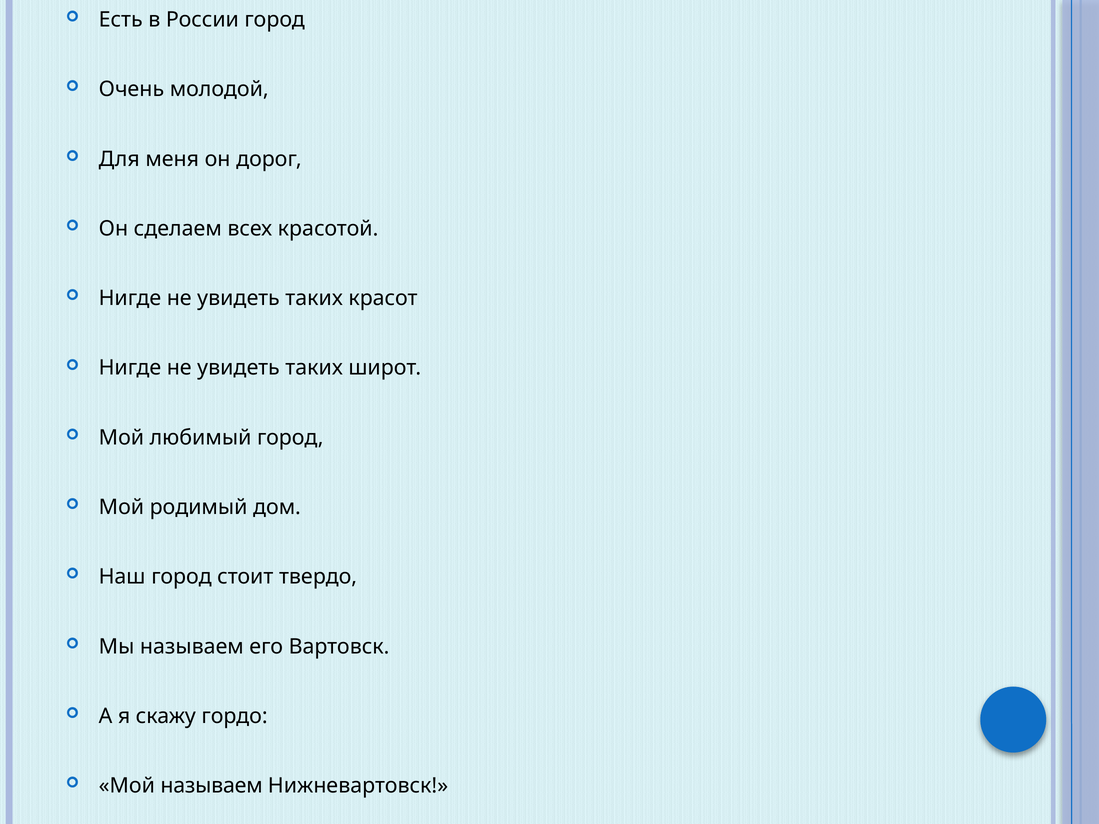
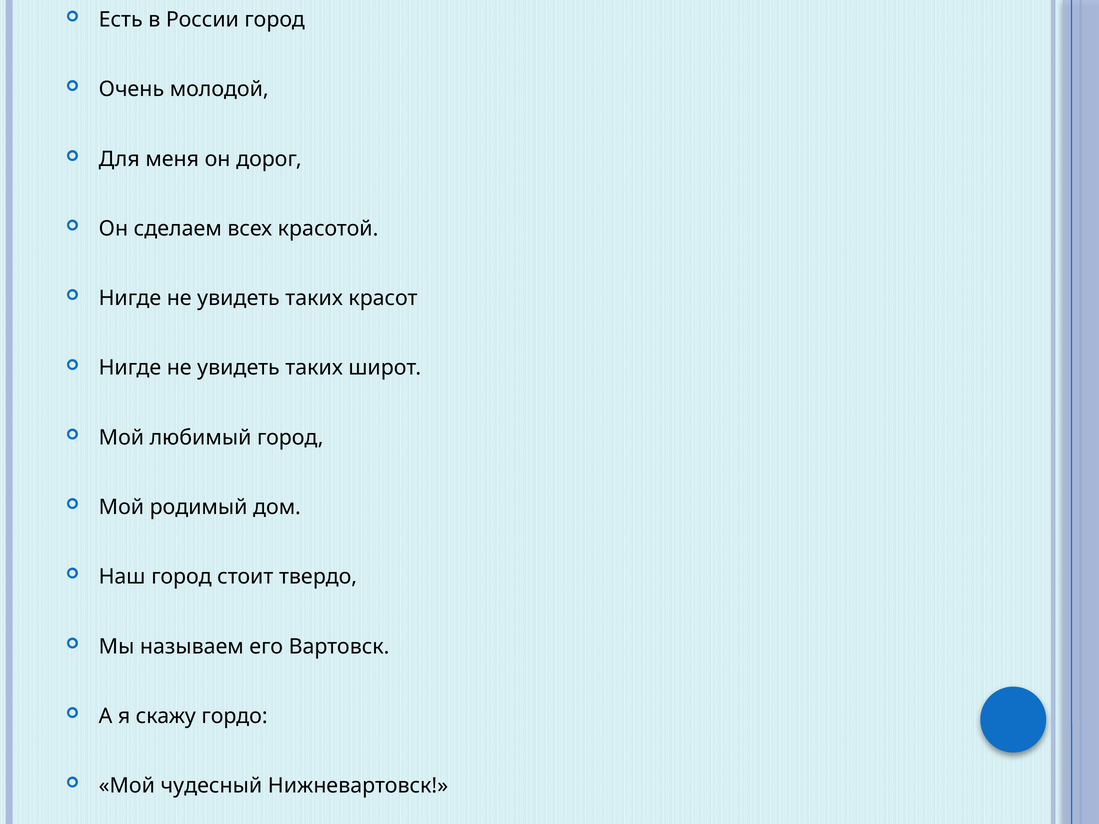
Мой называем: называем -> чудесный (211, 786)
